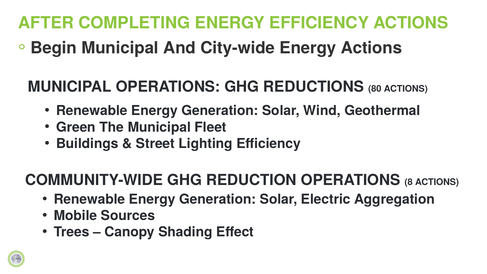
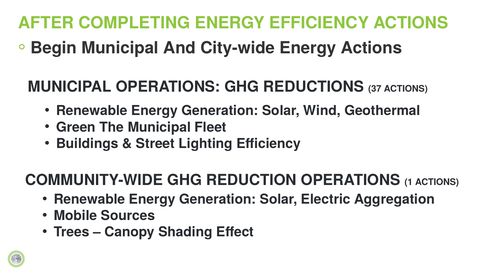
80: 80 -> 37 (375, 89)
8: 8 -> 1 (409, 182)
